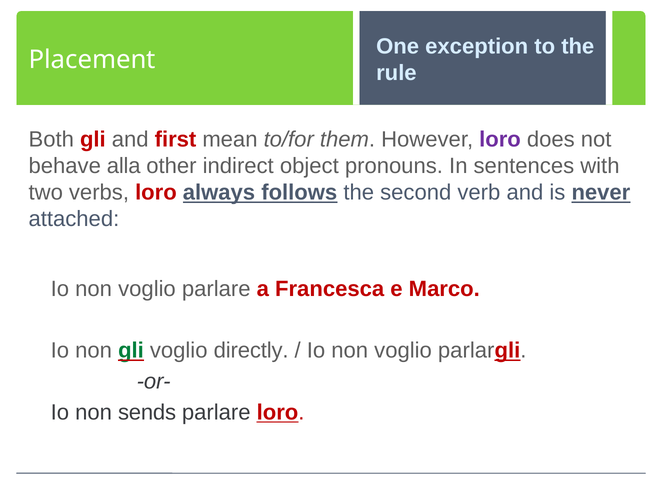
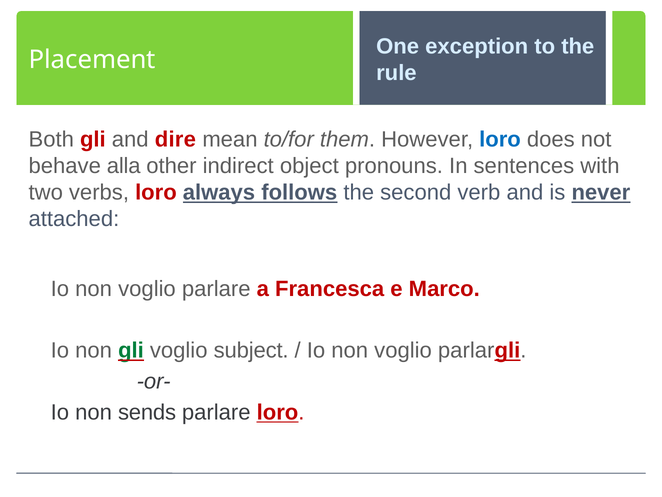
first: first -> dire (175, 139)
loro colour: purple -> blue (500, 139)
directly: directly -> subject (251, 350)
